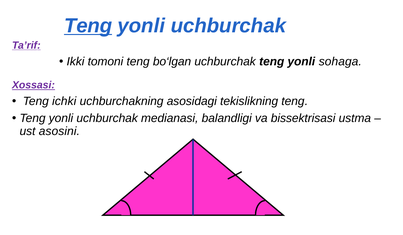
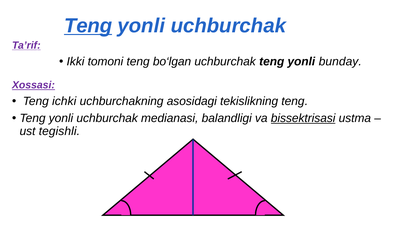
sohaga: sohaga -> bunday (340, 61)
bissektrisasi underline: none -> present (303, 118)
asosini: asosini -> tegishli (59, 131)
